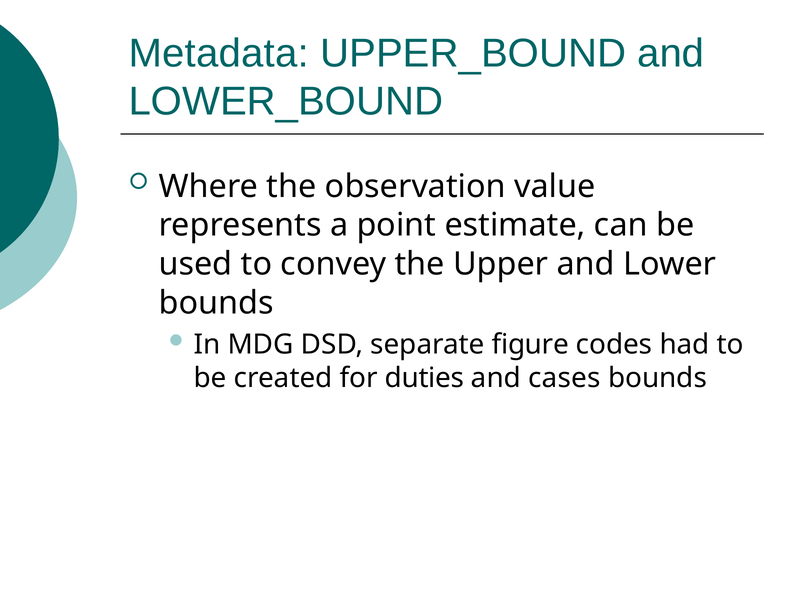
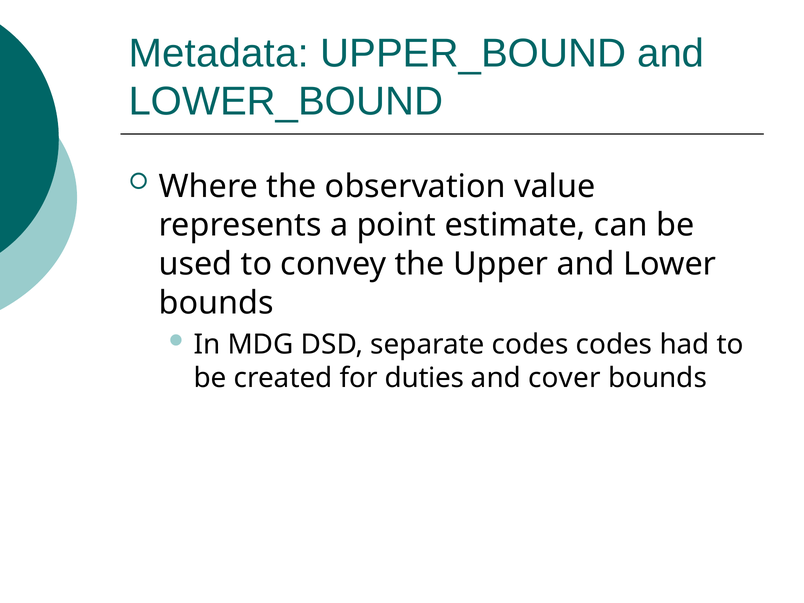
separate figure: figure -> codes (530, 344)
cases: cases -> cover (564, 378)
